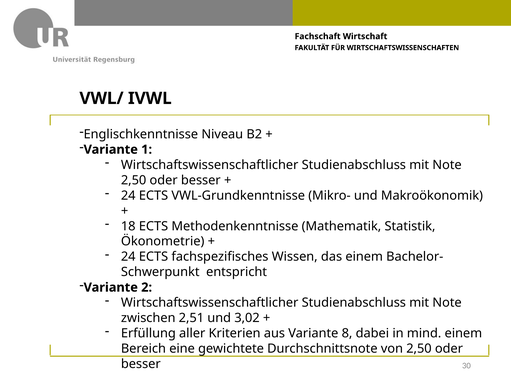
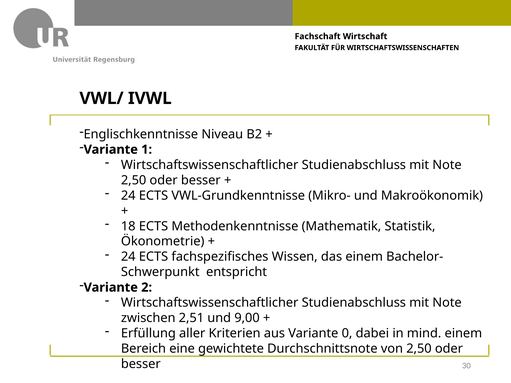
3,02: 3,02 -> 9,00 (247, 318)
8: 8 -> 0 (347, 334)
